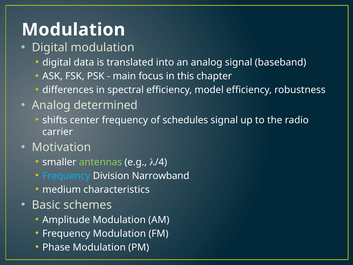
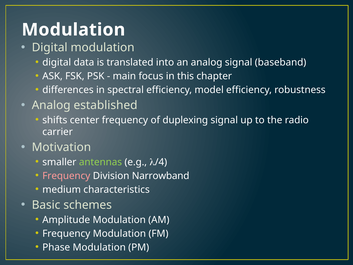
determined: determined -> established (106, 105)
schedules: schedules -> duplexing (185, 120)
Frequency colour: light blue -> pink (66, 176)
